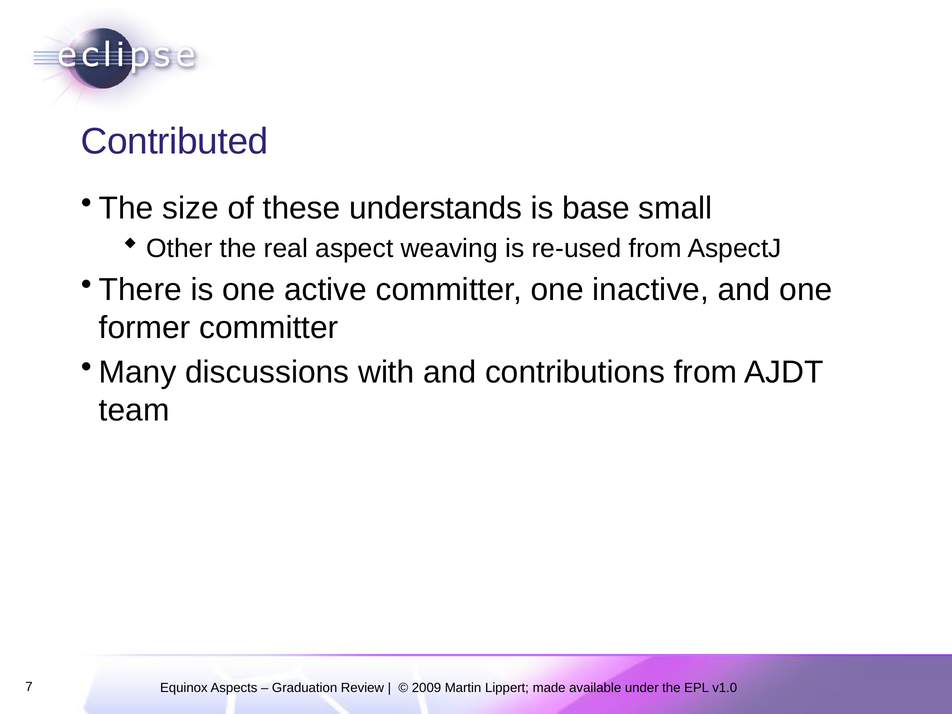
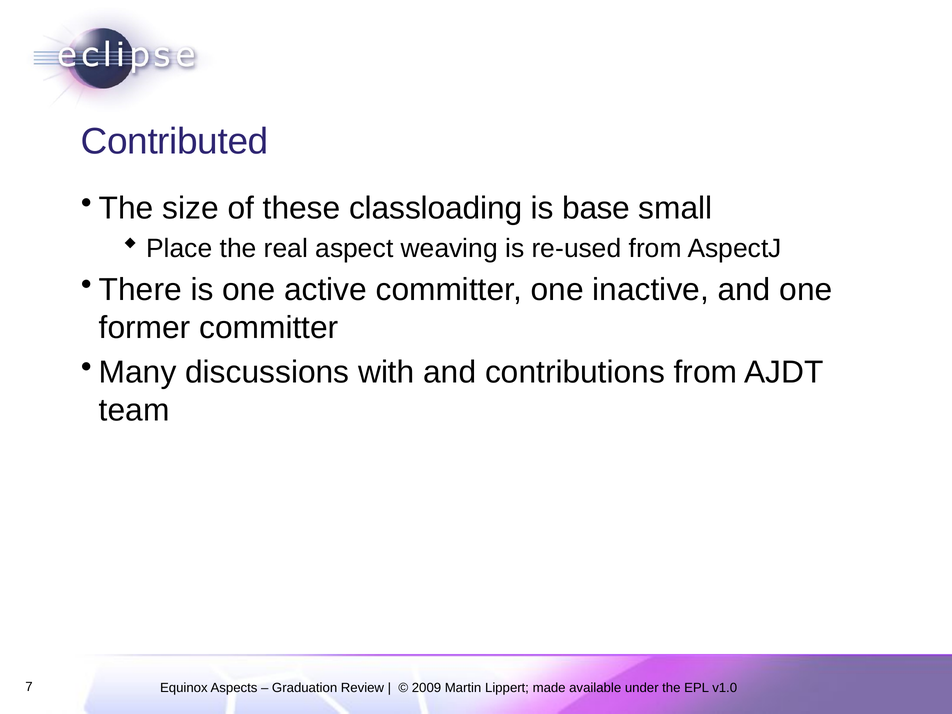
understands: understands -> classloading (436, 208)
Other: Other -> Place (179, 248)
